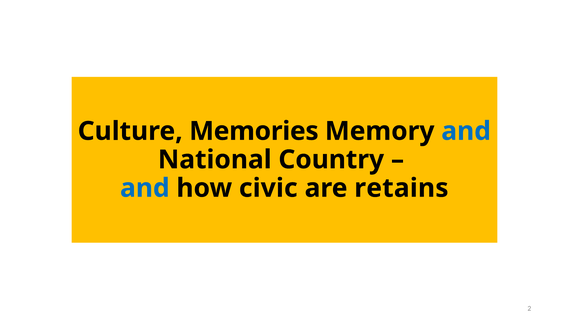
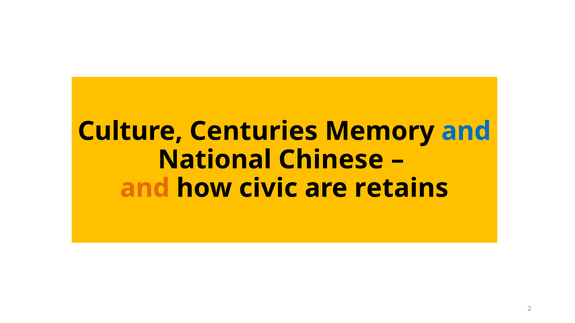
Memories: Memories -> Centuries (254, 131)
Country: Country -> Chinese (331, 160)
and colour: blue -> orange (145, 188)
